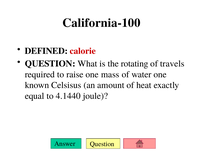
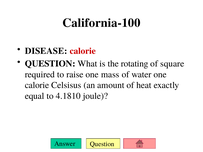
DEFINED: DEFINED -> DISEASE (46, 51)
travels: travels -> square (172, 64)
known: known -> calorie (37, 85)
4.1440: 4.1440 -> 4.1810 (68, 96)
